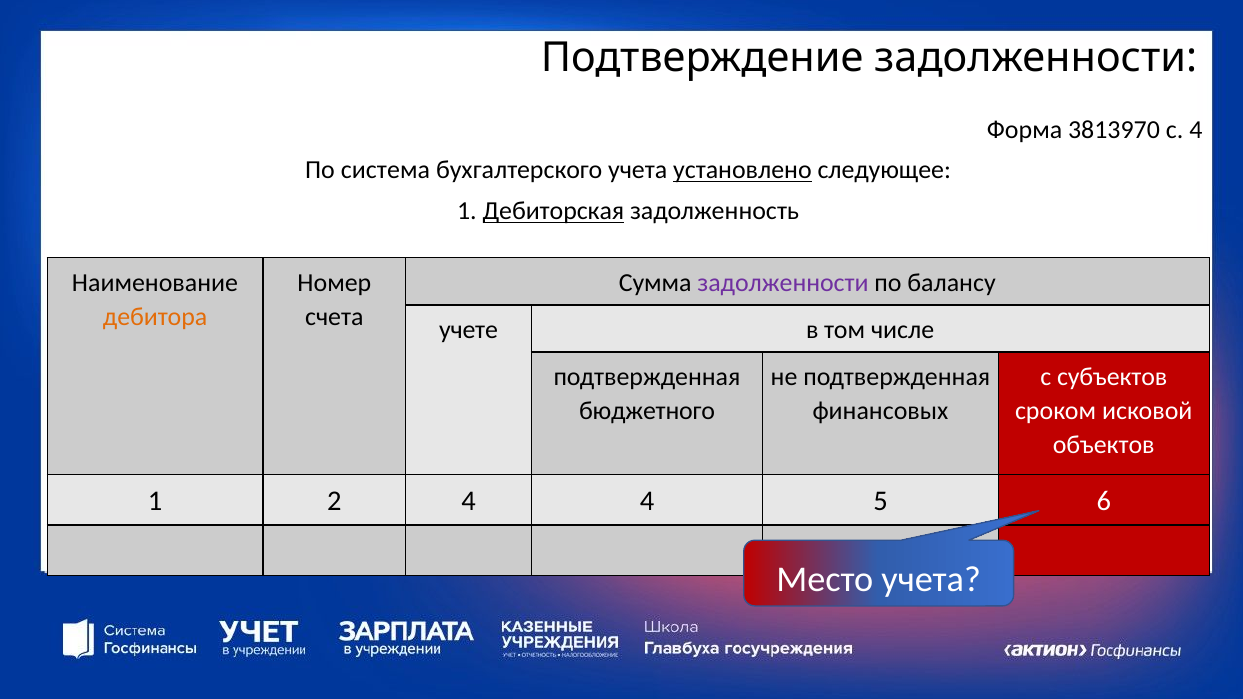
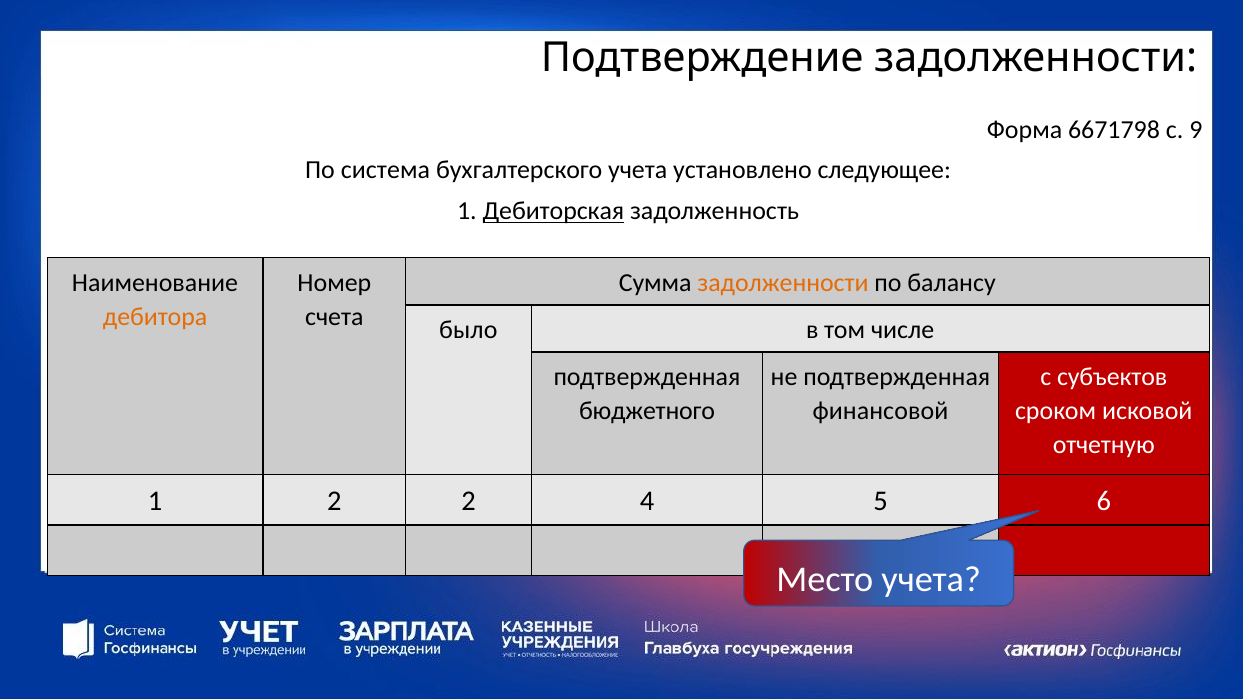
3813970: 3813970 -> 6671798 (1114, 129)
с 4: 4 -> 9 (1196, 129)
установлено underline: present -> none (742, 170)
задолженности colour: purple -> orange (783, 283)
учете: учете -> было (468, 330)
финансовых: финансовых -> финансовой (880, 411)
объектов: объектов -> отчетную (1104, 445)
2 4: 4 -> 2 (468, 502)
